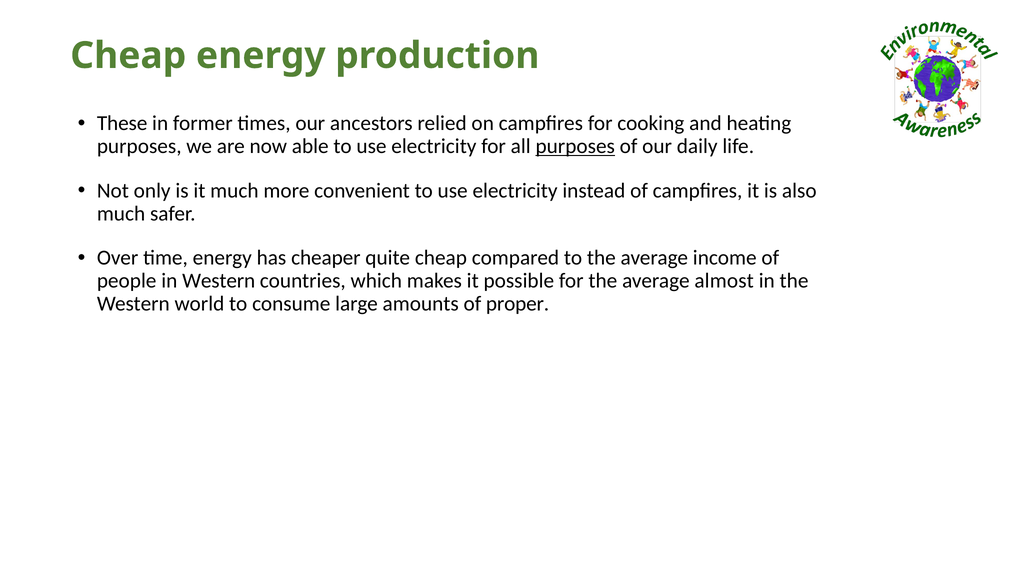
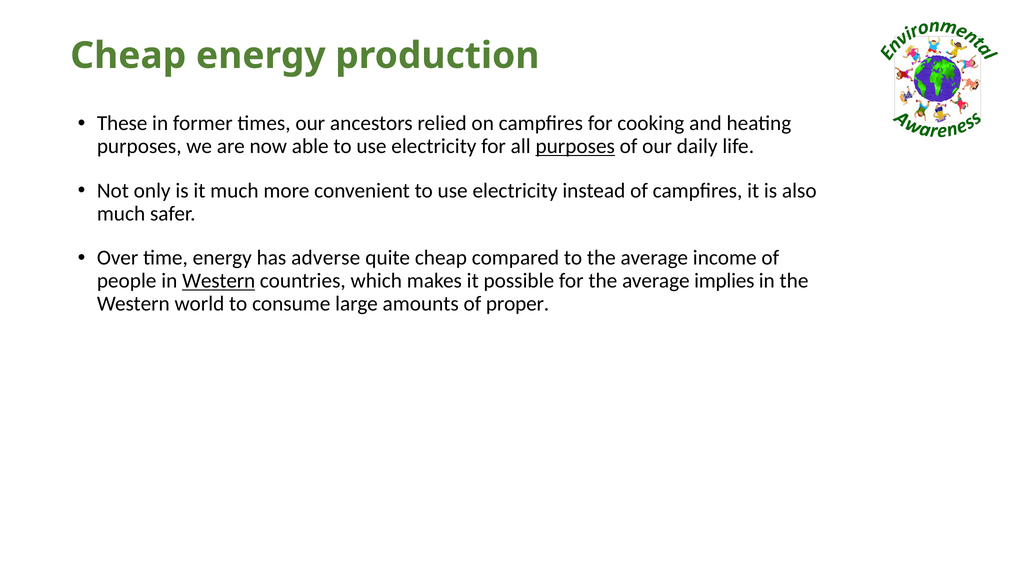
cheaper: cheaper -> adverse (326, 258)
Western underline: none -> present (219, 281)
almost: almost -> implies (724, 281)
